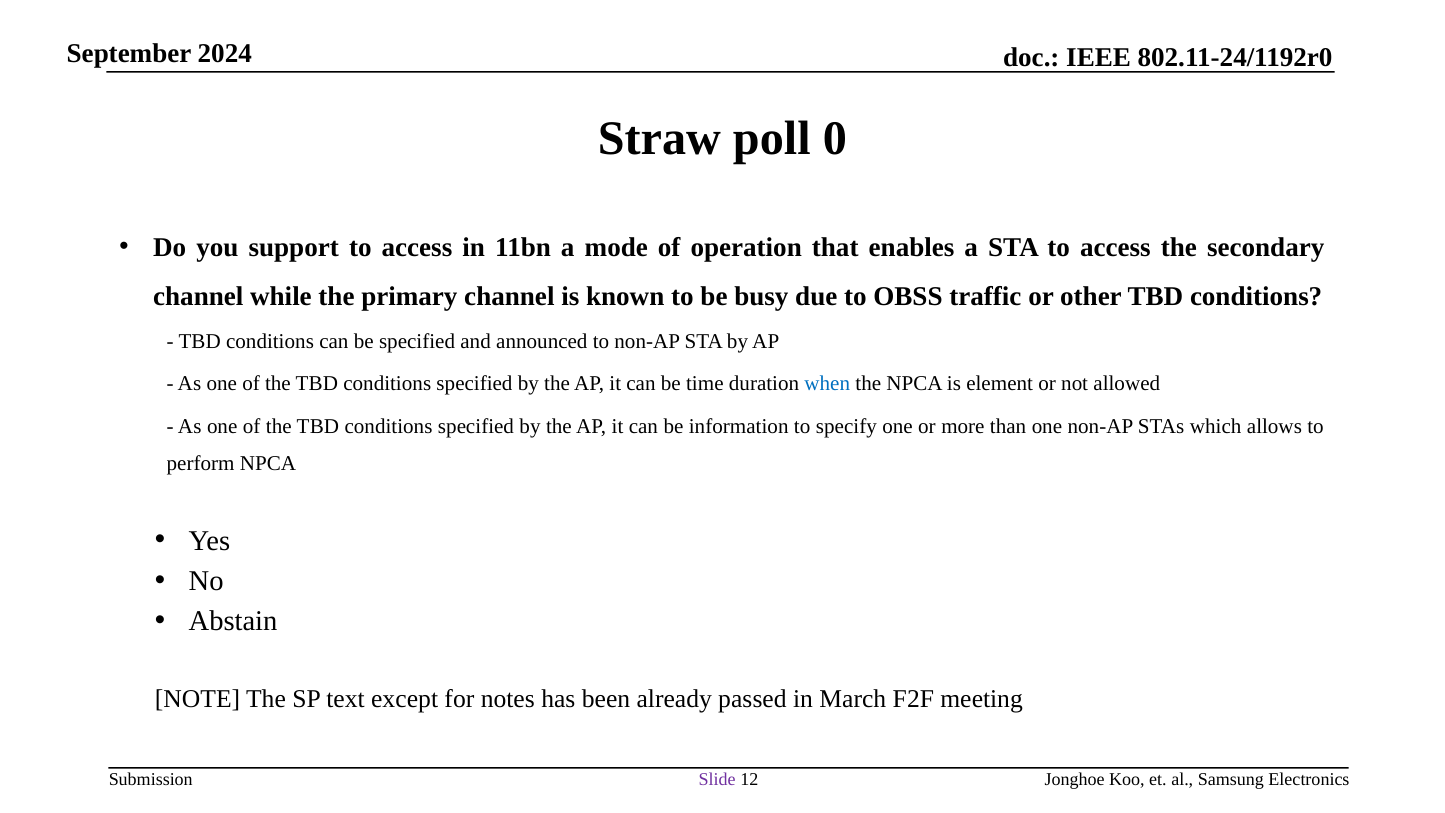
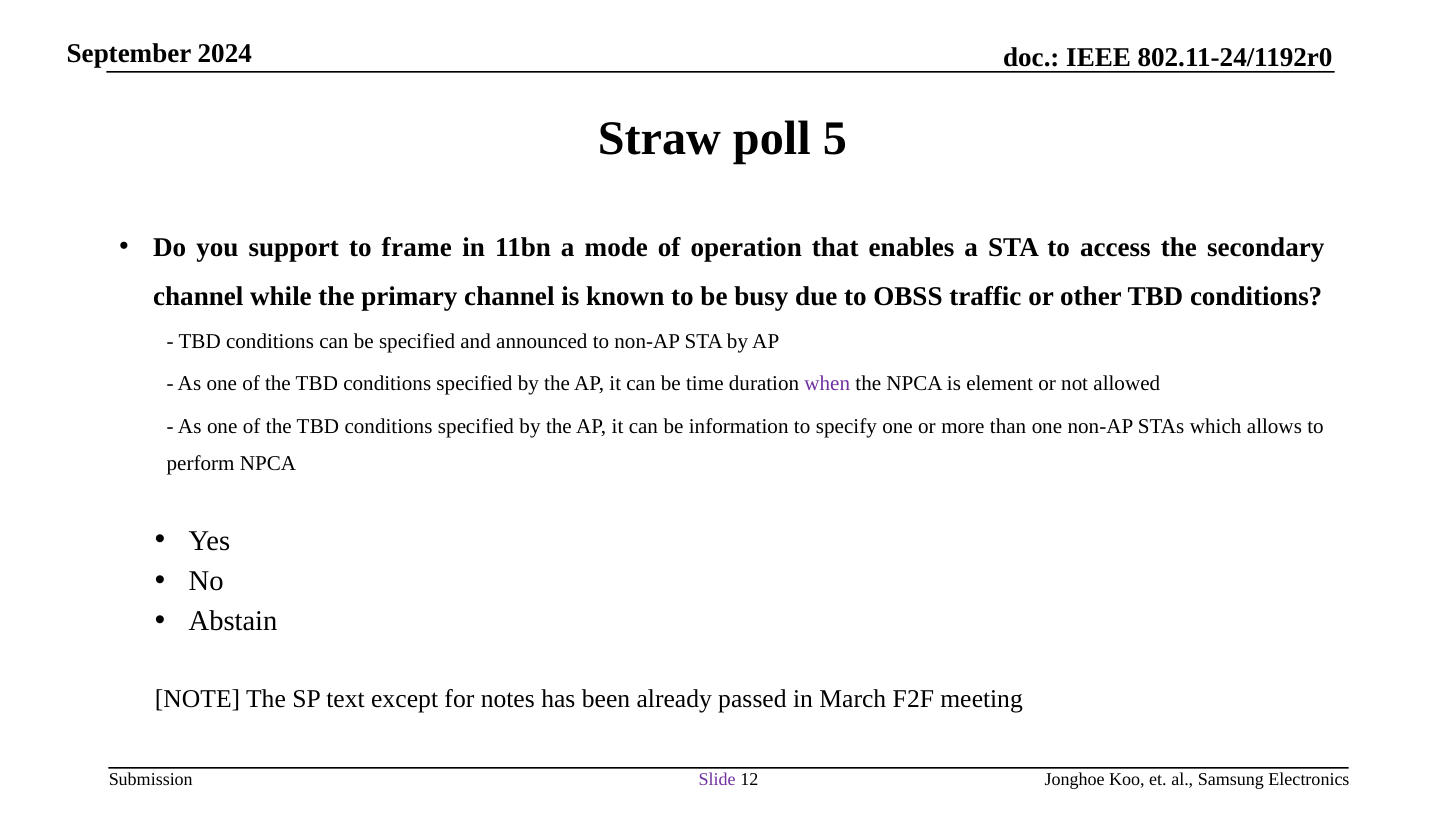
0: 0 -> 5 (835, 139)
support to access: access -> frame (417, 248)
when colour: blue -> purple (827, 384)
